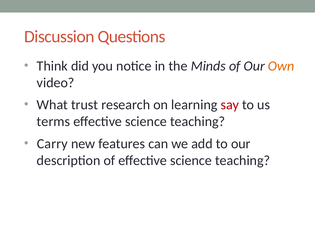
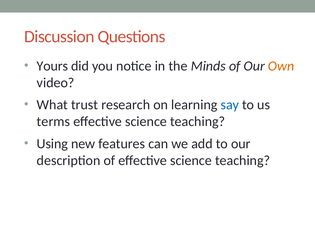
Think: Think -> Yours (52, 66)
say colour: red -> blue (230, 105)
Carry: Carry -> Using (52, 144)
